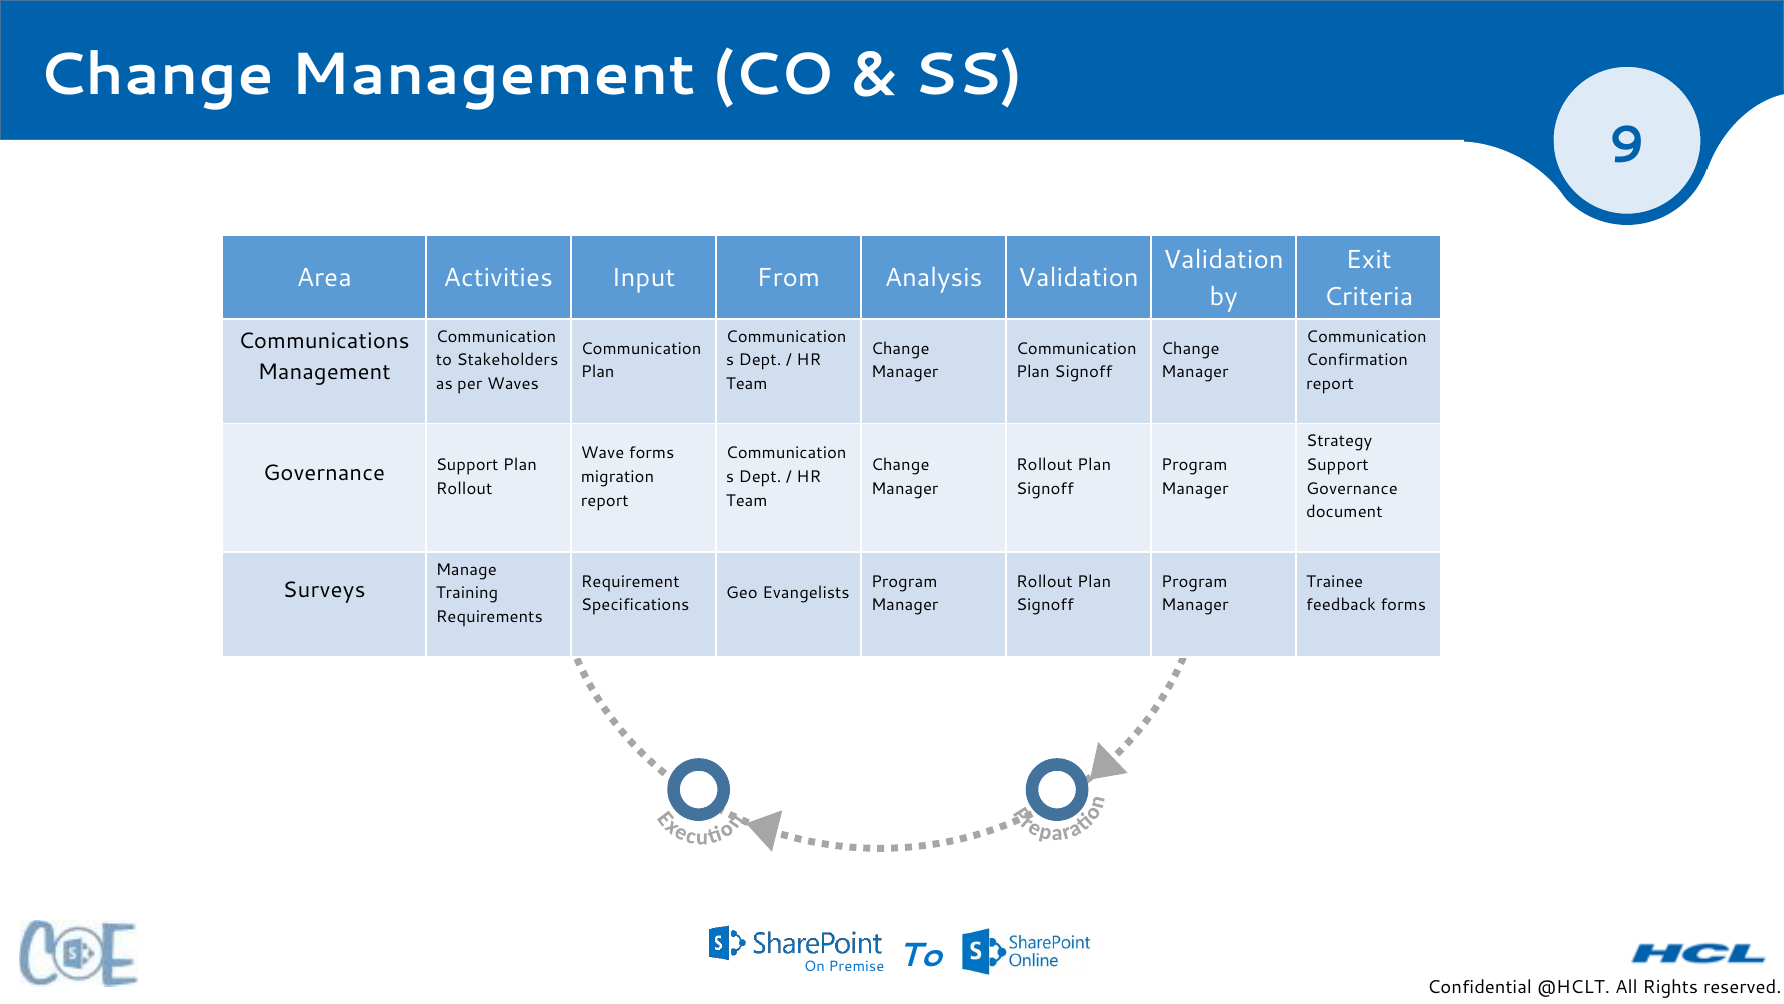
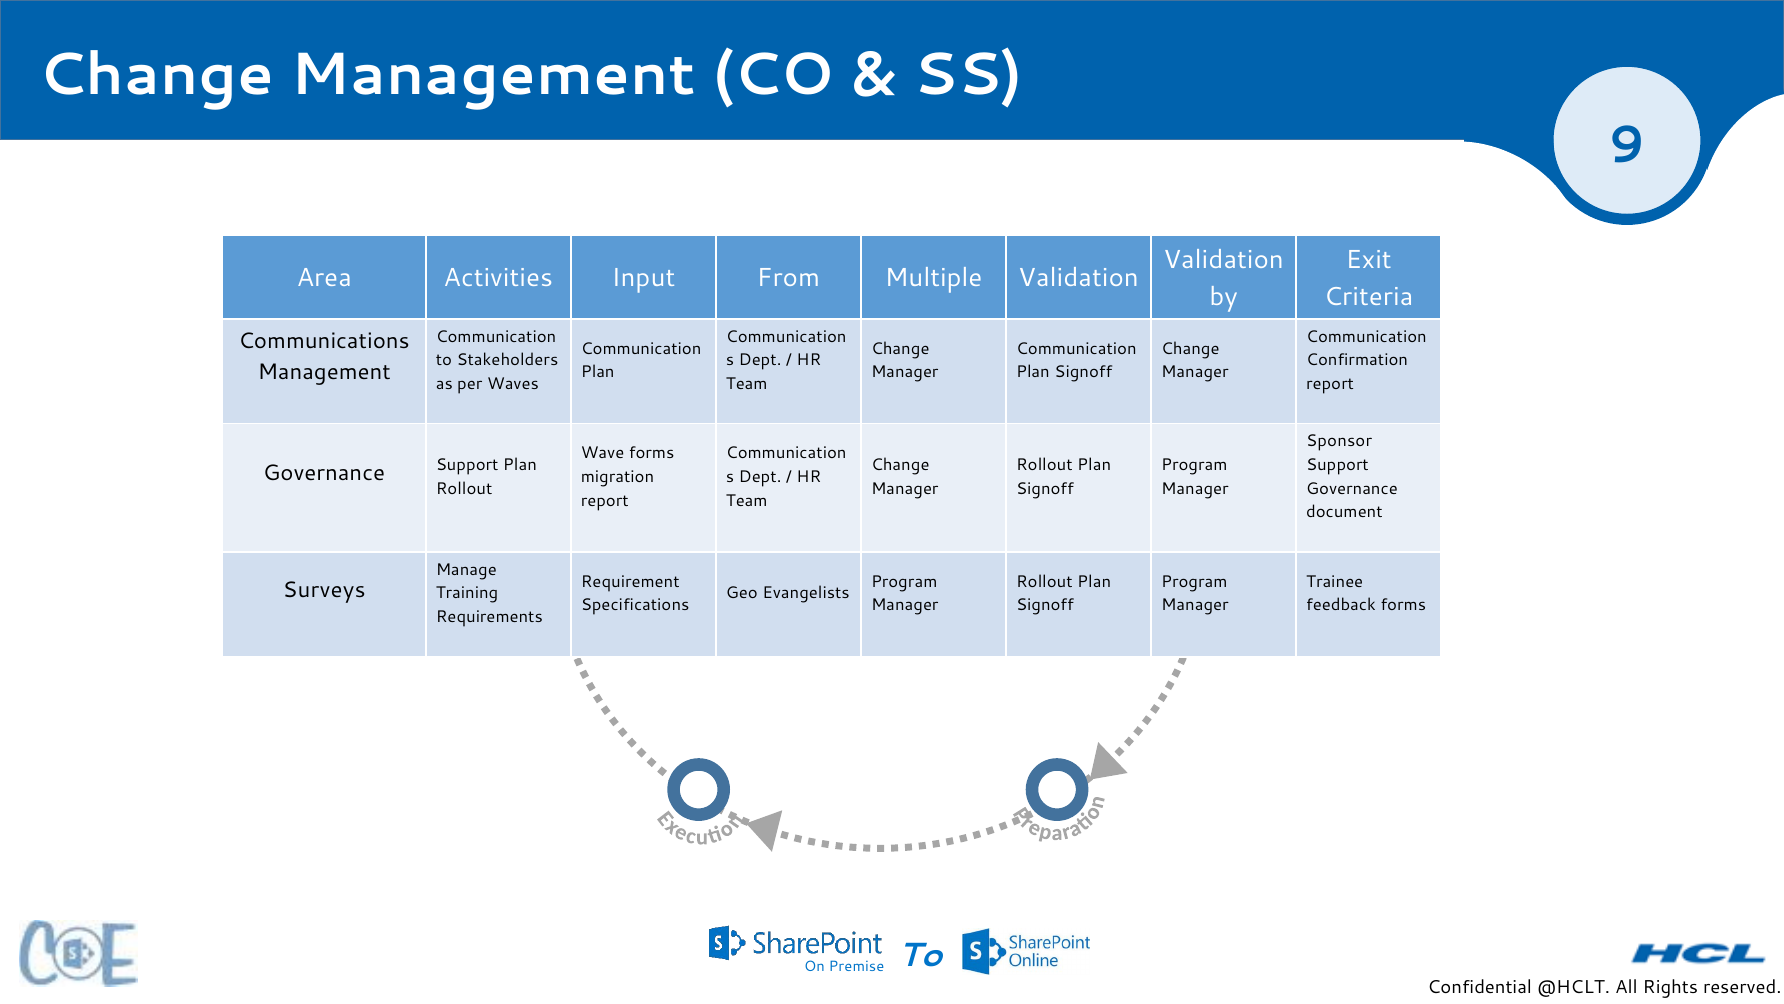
Analysis: Analysis -> Multiple (934, 278)
Strategy: Strategy -> Sponsor (1339, 441)
